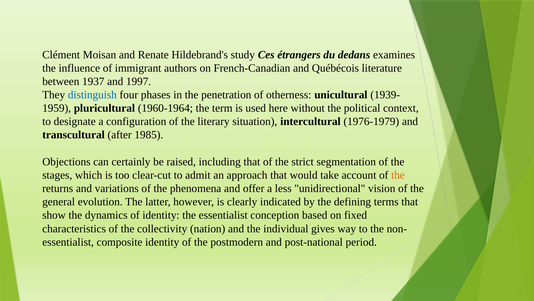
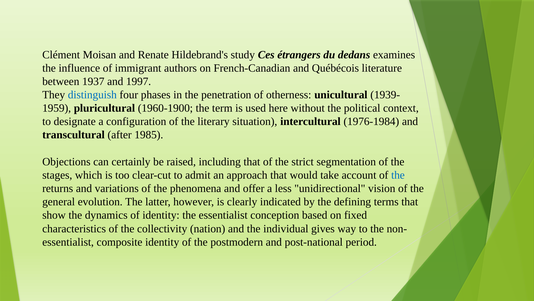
1960-1964: 1960-1964 -> 1960-1900 (165, 108)
1976-1979: 1976-1979 -> 1976-1984 (371, 121)
the colour: orange -> blue (398, 175)
